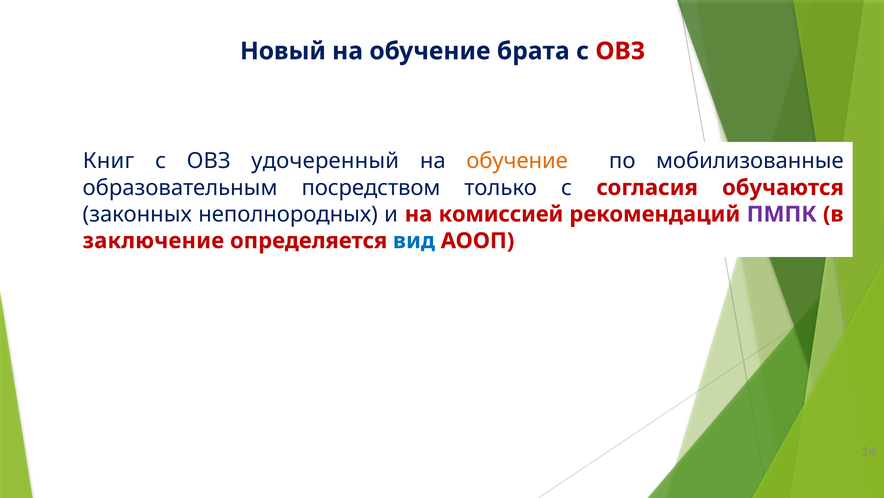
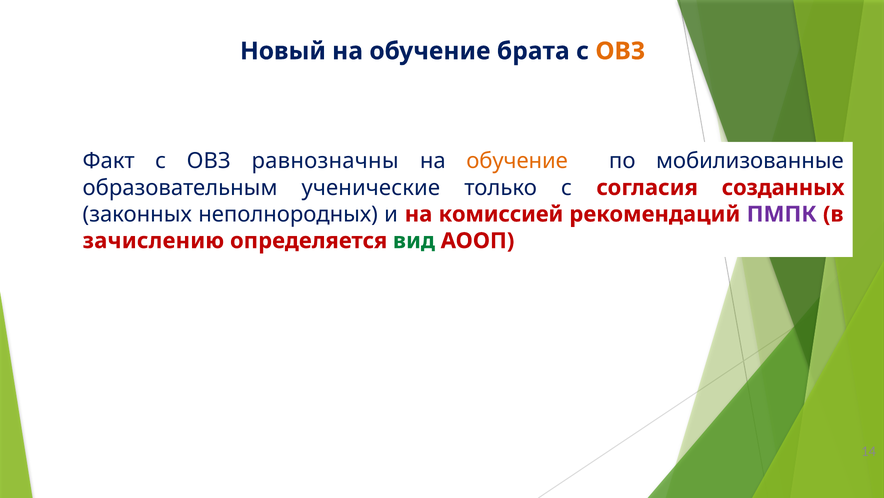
ОВЗ colour: red -> orange (620, 51)
Книг: Книг -> Факт (109, 161)
удочеренный: удочеренный -> равнозначны (325, 161)
посредством: посредством -> ученические (371, 187)
обучаются: обучаются -> созданных (783, 187)
заключение: заключение -> зачислению (153, 240)
вид colour: blue -> green (414, 240)
